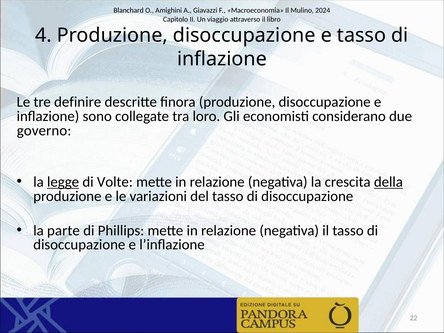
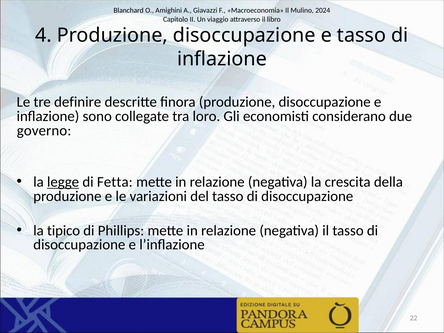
Volte: Volte -> Fetta (115, 182)
della underline: present -> none (388, 182)
parte: parte -> tipico (64, 230)
